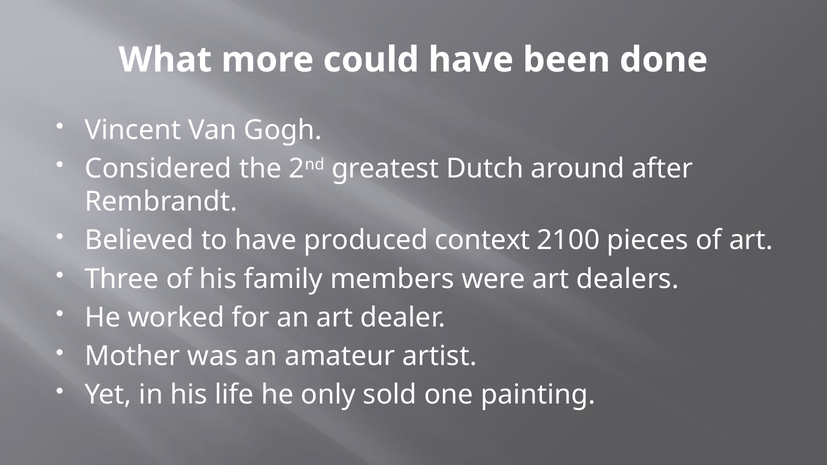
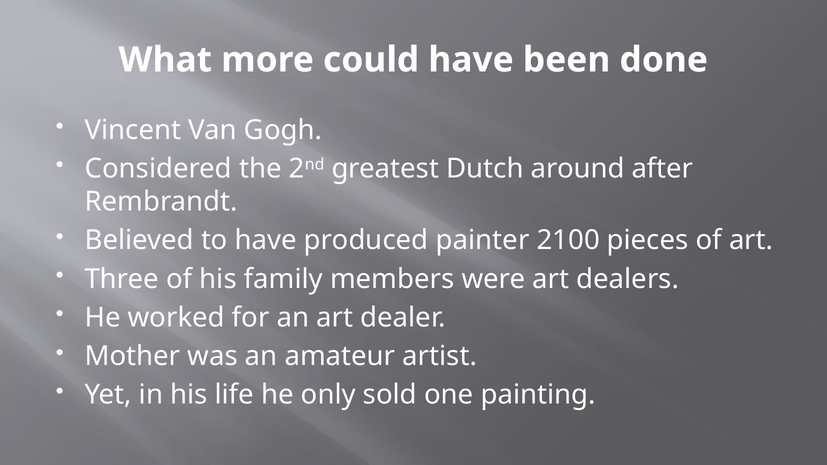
context: context -> painter (482, 240)
